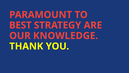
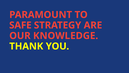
BEST: BEST -> SAFE (20, 25)
